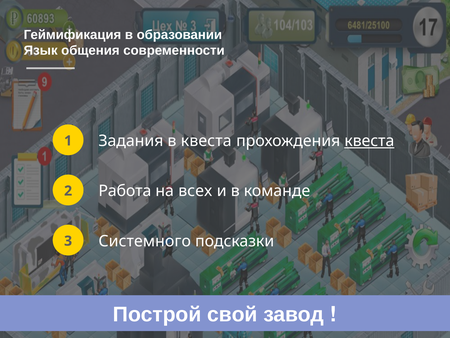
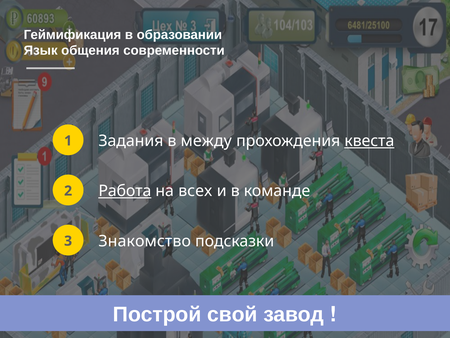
в квеста: квеста -> между (206, 141)
Работа underline: none -> present (125, 191)
Системного: Системного -> Знакомство (145, 241)
